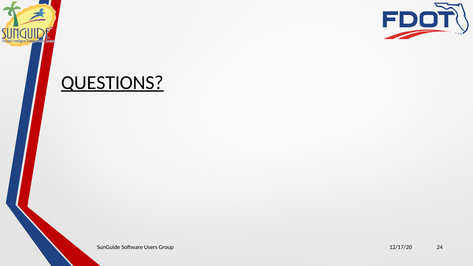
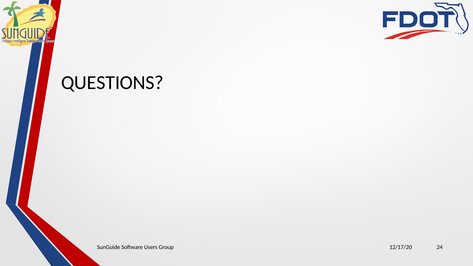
QUESTIONS underline: present -> none (112, 83)
